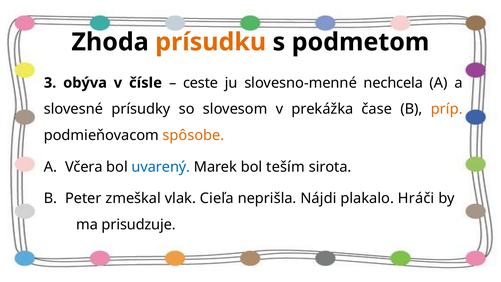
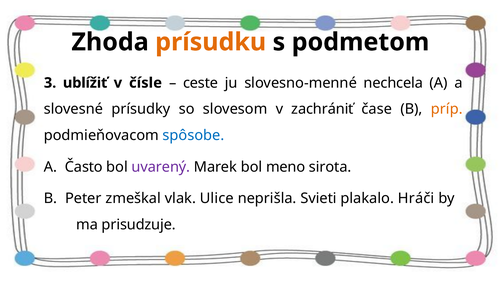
obýva: obýva -> ublížiť (85, 83)
prekážka: prekážka -> zachrániť (322, 109)
spôsobe colour: orange -> blue (193, 135)
Včera: Včera -> Často (84, 167)
uvarený colour: blue -> purple (161, 167)
teším: teším -> meno (286, 167)
Cieľa: Cieľa -> Ulice (217, 198)
Nájdi: Nájdi -> Svieti (319, 198)
